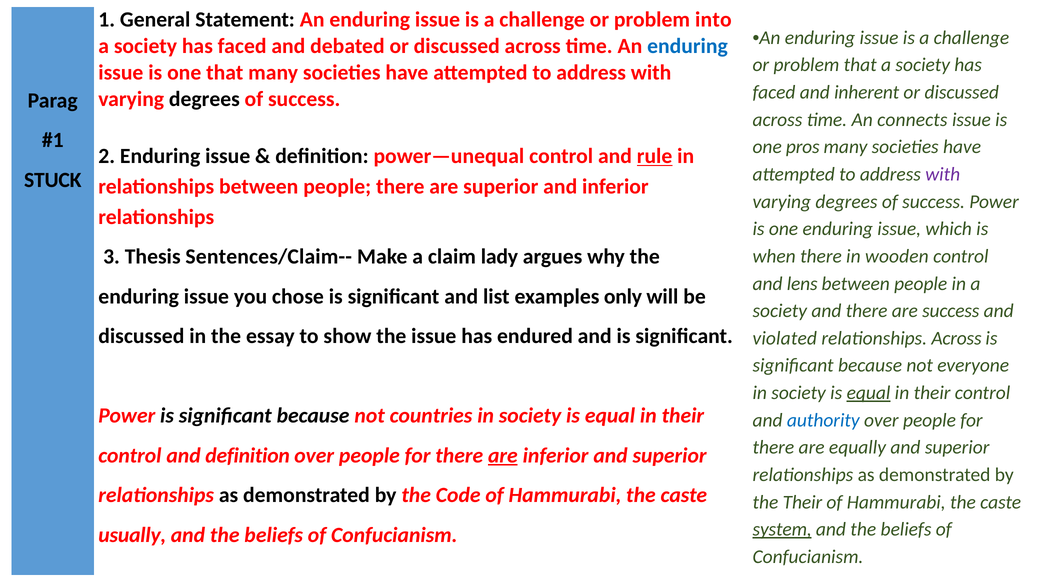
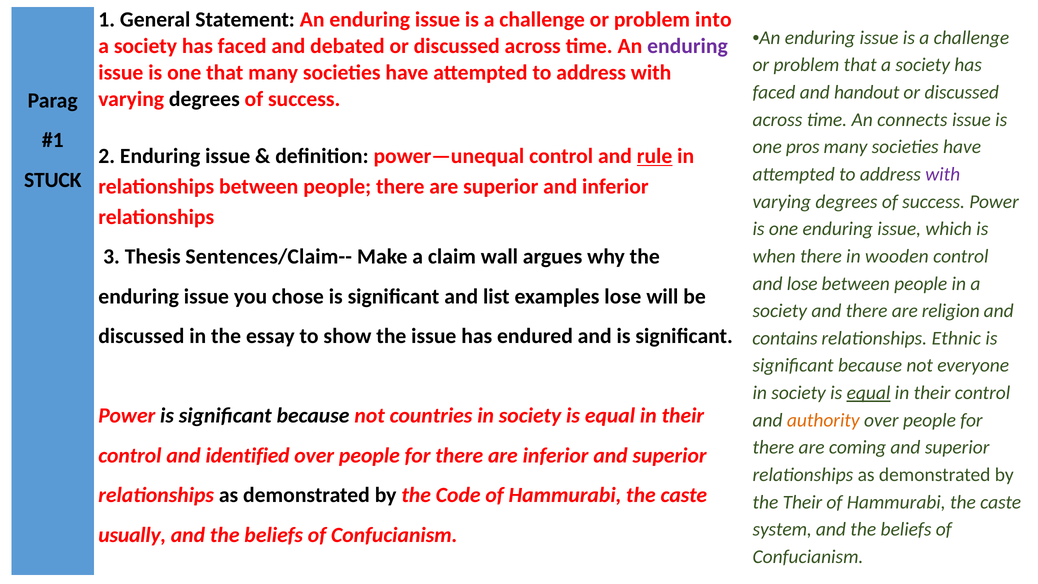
enduring colour: blue -> purple (687, 46)
inherent: inherent -> handout (867, 92)
lady: lady -> wall (499, 257)
and lens: lens -> lose (802, 284)
examples only: only -> lose (623, 297)
are success: success -> religion (951, 311)
violated: violated -> contains (785, 338)
relationships Across: Across -> Ethnic (956, 338)
authority colour: blue -> orange (823, 420)
equally: equally -> coming (858, 447)
and definition: definition -> identified (248, 455)
are underline: present -> none (503, 455)
system underline: present -> none (782, 529)
